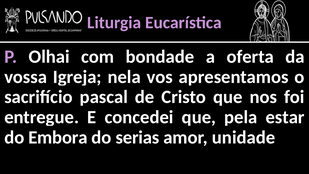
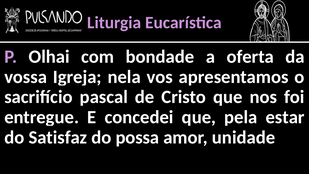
Embora: Embora -> Satisfaz (58, 137)
serias: serias -> possa (137, 137)
